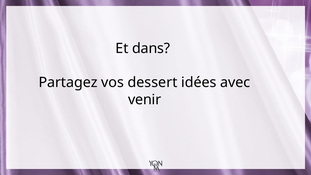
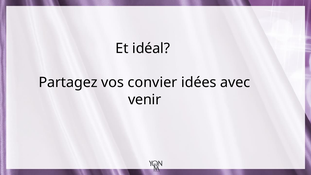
dans: dans -> idéal (151, 48)
dessert: dessert -> convier (152, 82)
